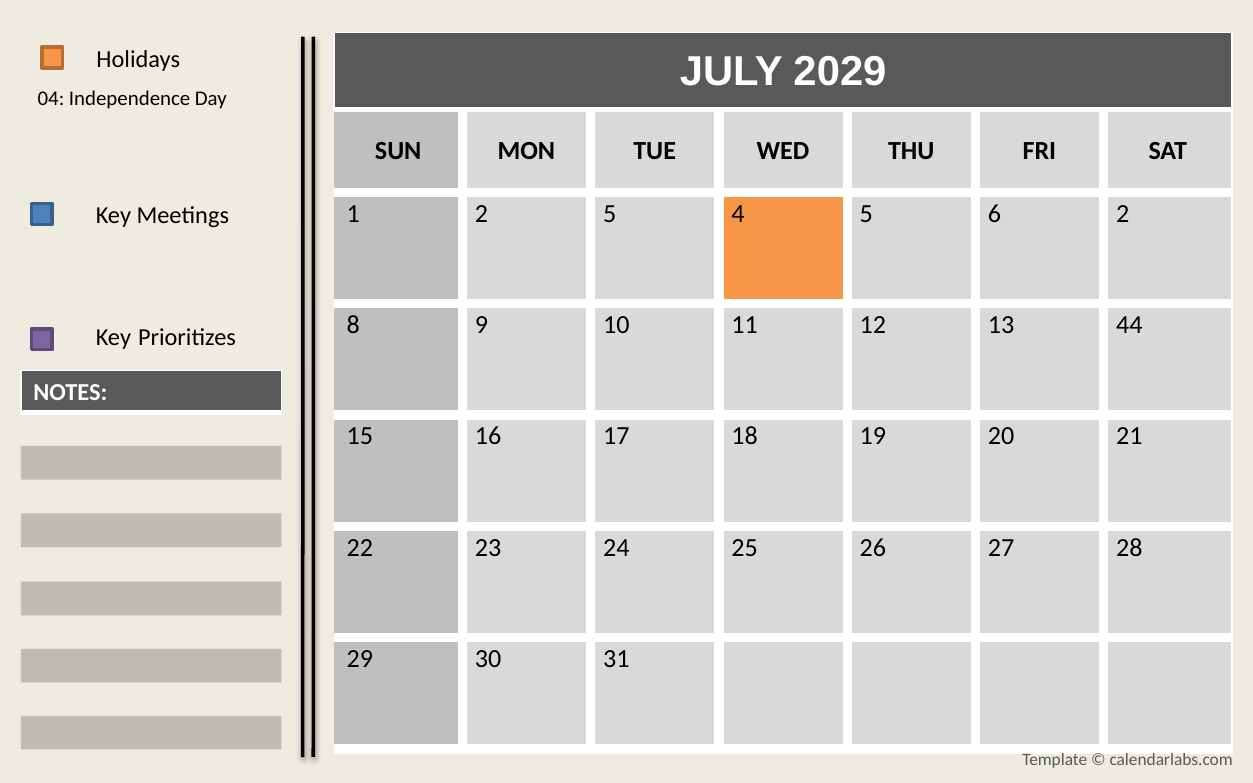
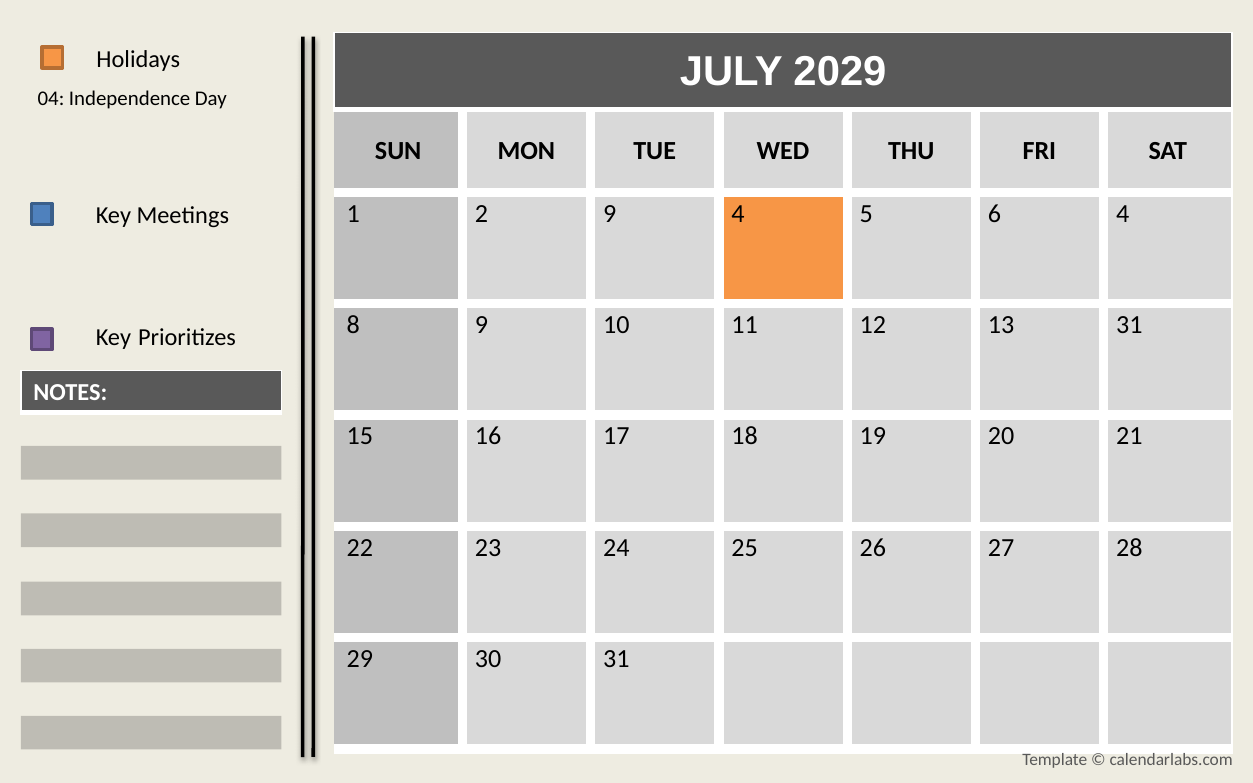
2 5: 5 -> 9 (610, 214)
6 2: 2 -> 4 (1123, 214)
13 44: 44 -> 31 (1129, 325)
